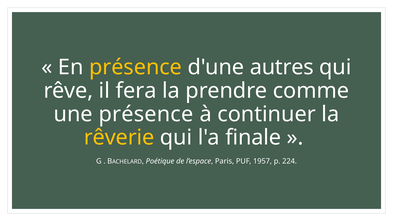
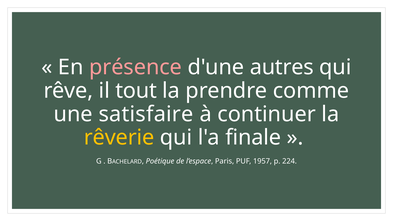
présence colour: yellow -> pink (136, 67)
fera: fera -> tout (136, 91)
une présence: présence -> satisfaire (146, 114)
